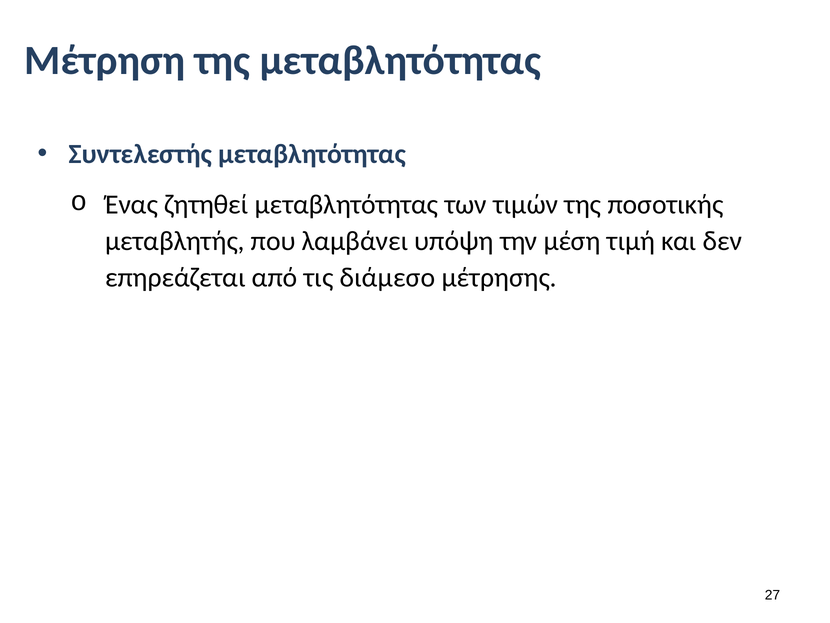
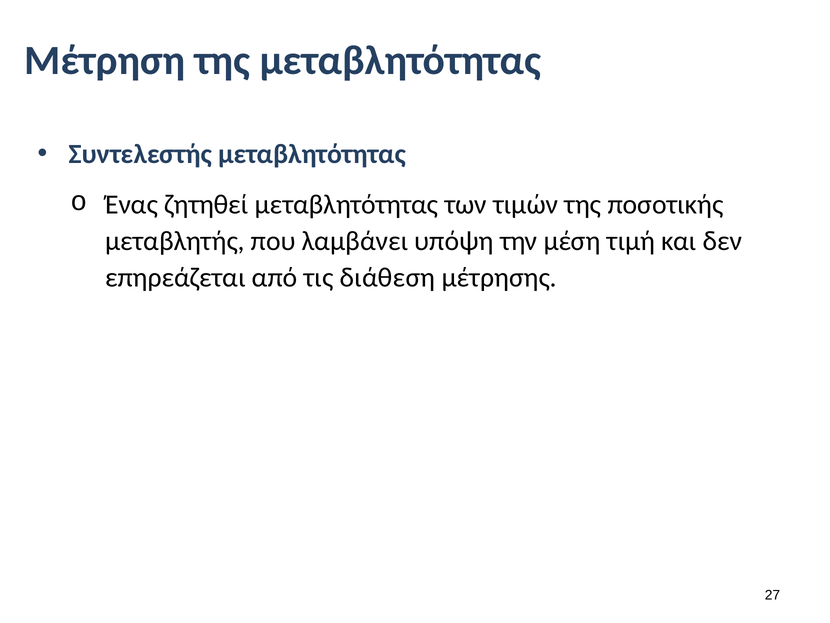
διάμεσο: διάμεσο -> διάθεση (387, 278)
